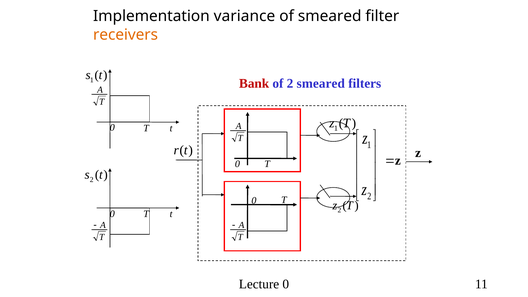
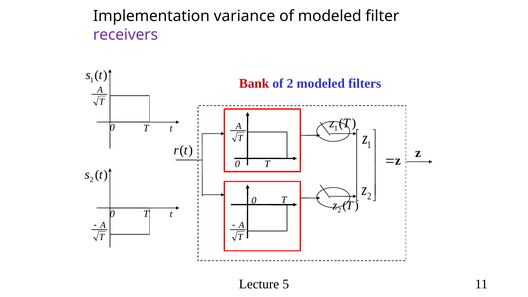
of smeared: smeared -> modeled (330, 16)
receivers colour: orange -> purple (126, 35)
2 smeared: smeared -> modeled (321, 84)
Lecture 0: 0 -> 5 (286, 284)
